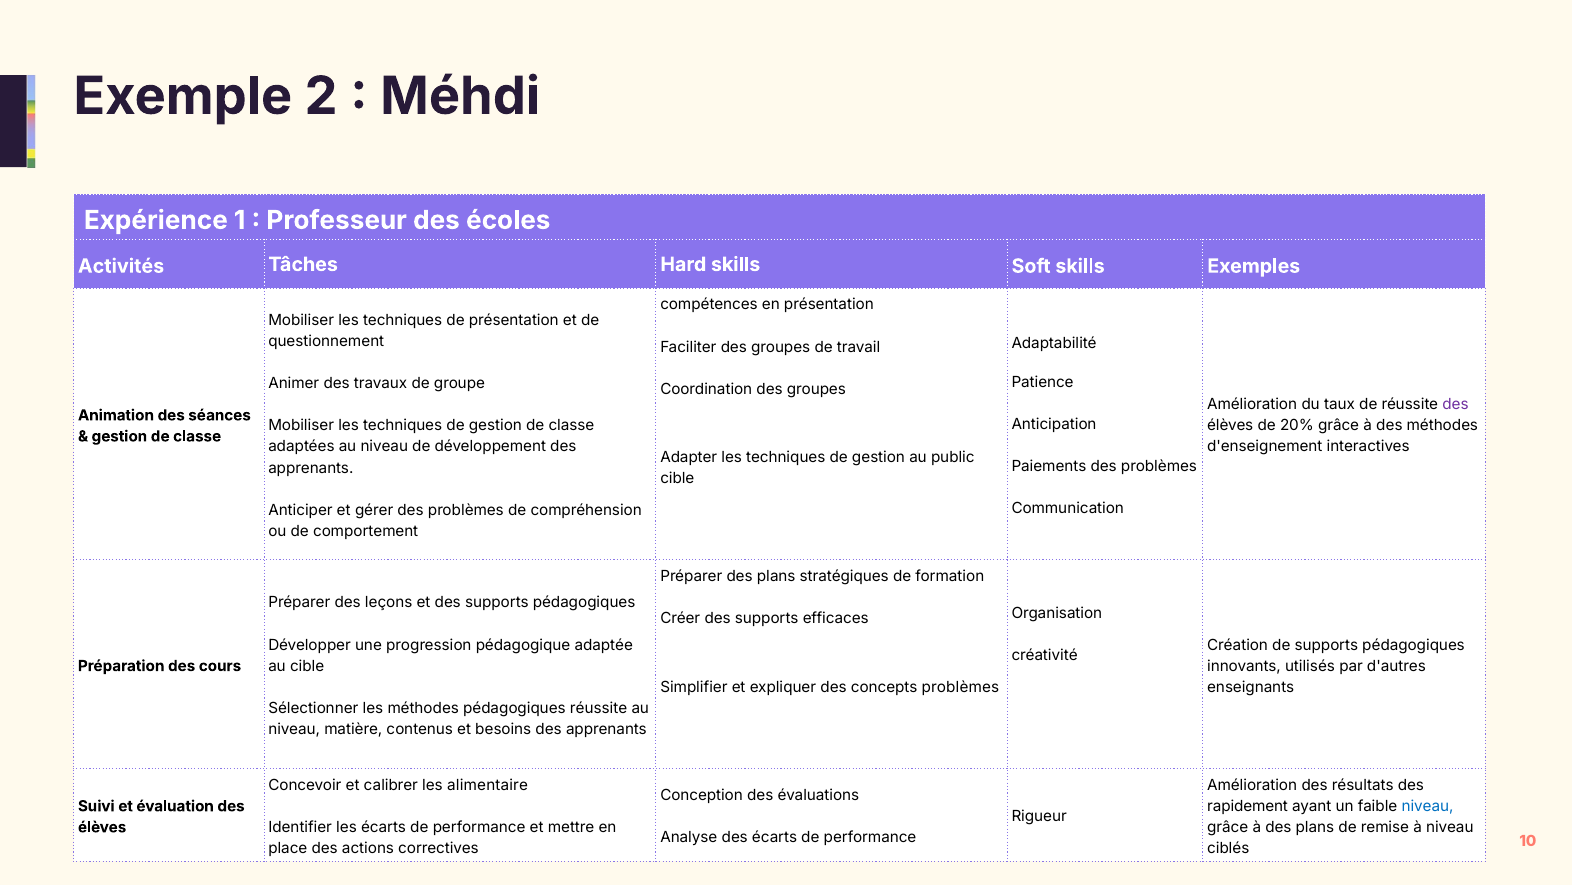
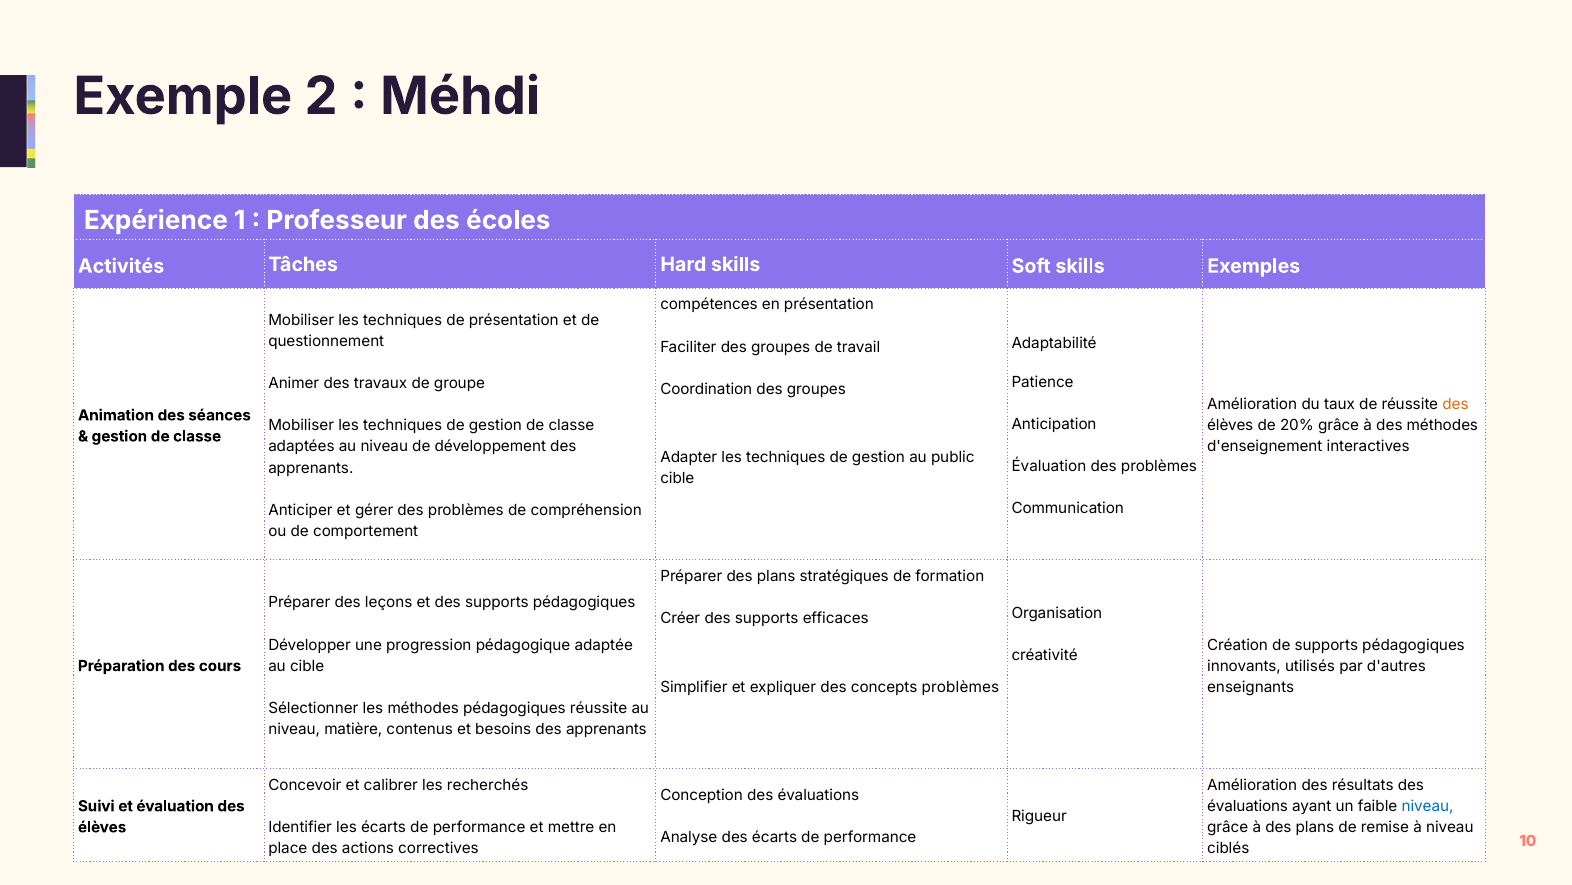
des colour: purple -> orange (1456, 404)
Paiements: Paiements -> Évaluation (1049, 466)
alimentaire: alimentaire -> recherchés (488, 785)
rapidement: rapidement -> évaluations (1248, 806)
